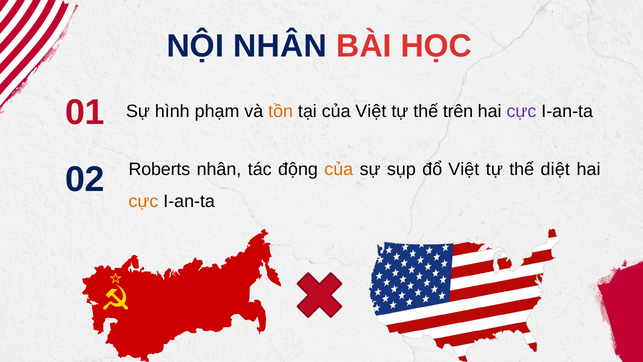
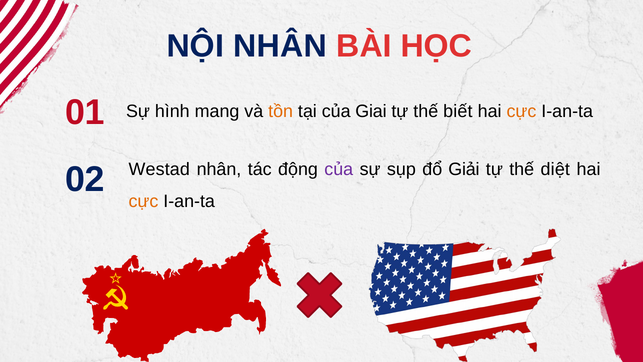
phạm: phạm -> mang (217, 111)
của Việt: Việt -> Giai (371, 111)
trên: trên -> biết (458, 111)
cực colour: purple -> orange (521, 111)
Roberts: Roberts -> Westad (159, 169)
của colour: orange -> purple (339, 169)
đổ Việt: Việt -> Giải (464, 169)
